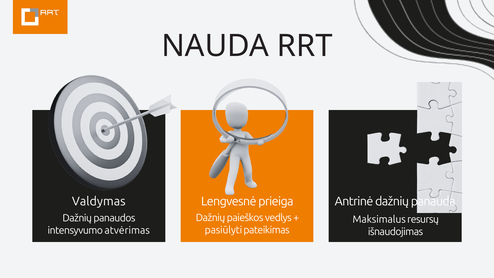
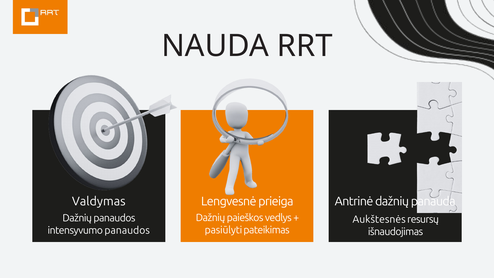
Maksimalus: Maksimalus -> Aukštesnės (379, 219)
intensyvumo atvėrimas: atvėrimas -> panaudos (127, 230)
